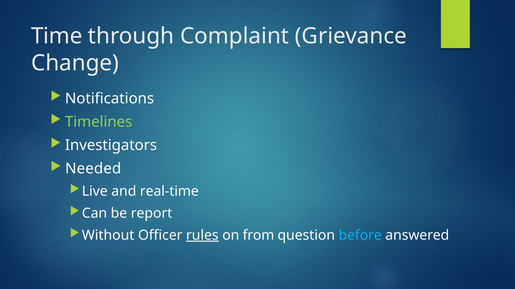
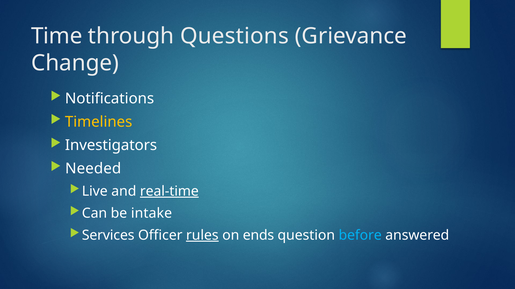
Complaint: Complaint -> Questions (234, 36)
Timelines colour: light green -> yellow (99, 122)
real-time underline: none -> present (169, 192)
report: report -> intake (151, 214)
Without: Without -> Services (108, 236)
from: from -> ends (258, 236)
